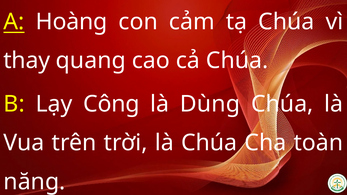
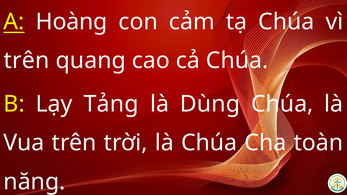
thay: thay -> trên (26, 61)
Công: Công -> Tảng (111, 104)
